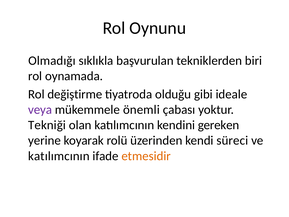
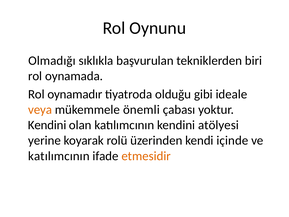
değiştirme: değiştirme -> oynamadır (75, 94)
veya colour: purple -> orange (40, 109)
Tekniği: Tekniği -> Kendini (47, 125)
gereken: gereken -> atölyesi (218, 125)
süreci: süreci -> içinde (232, 140)
